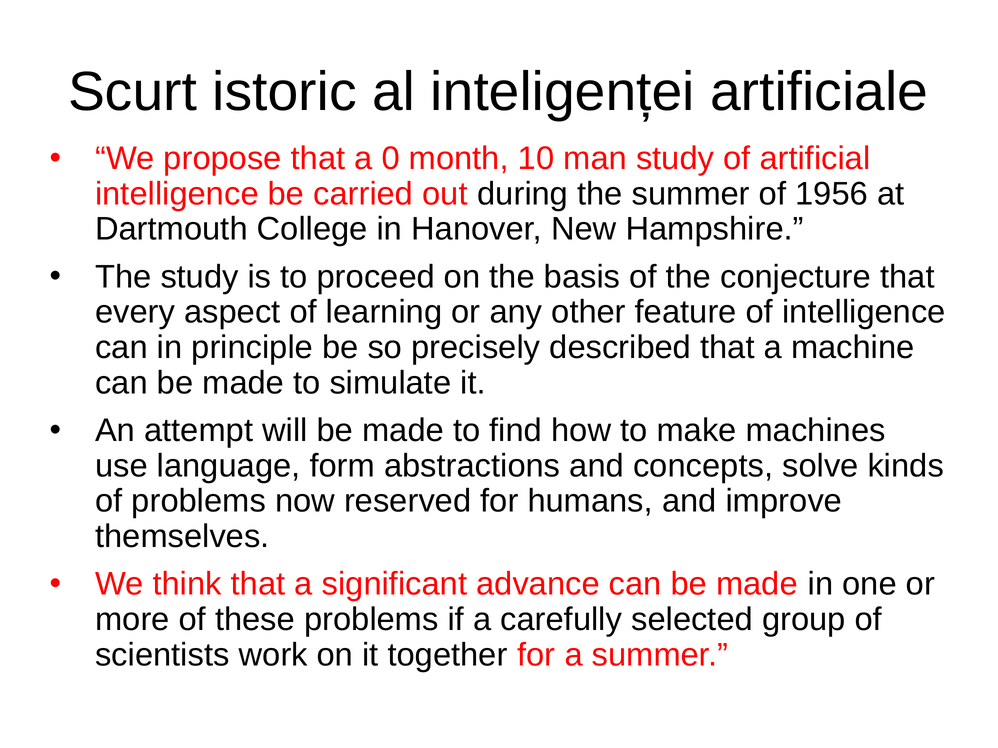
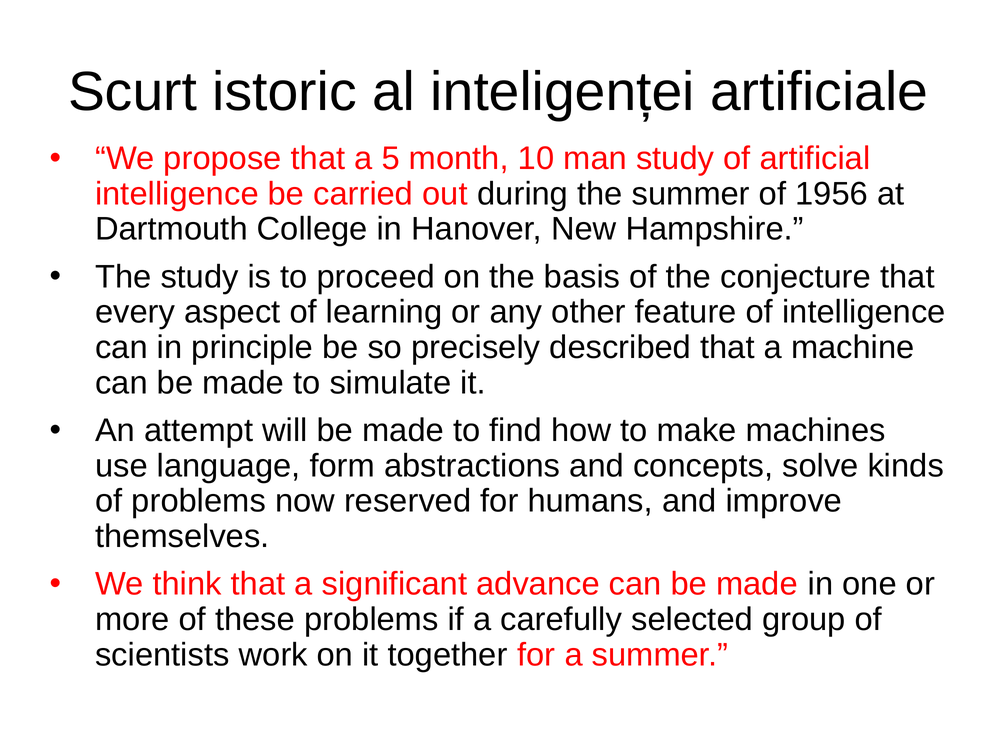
0: 0 -> 5 (391, 159)
